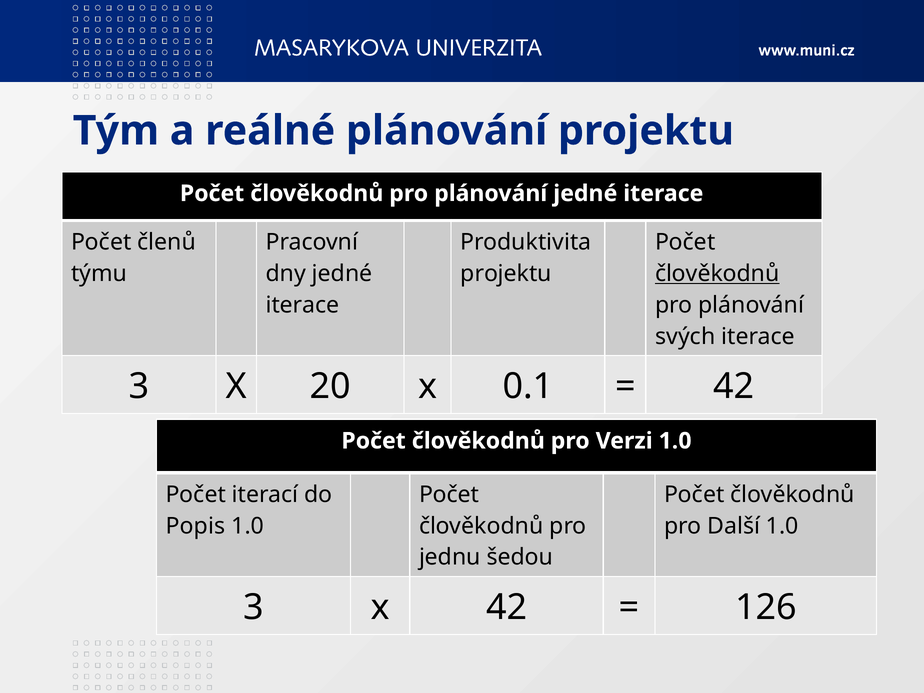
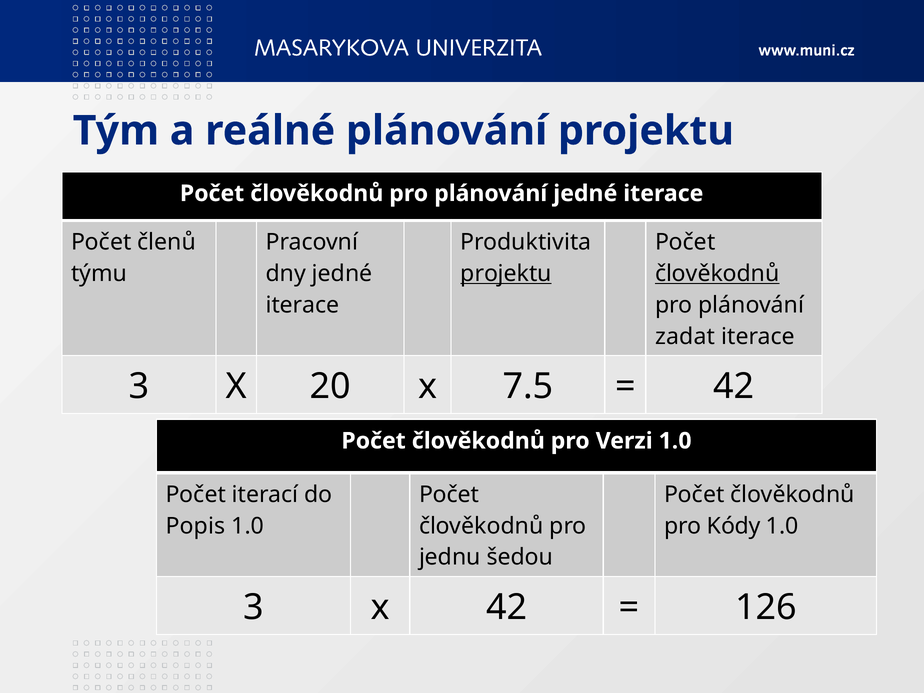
projektu underline: none -> present (506, 274)
svých: svých -> zadat (685, 336)
0.1: 0.1 -> 7.5 (528, 387)
Další: Další -> Kódy (734, 526)
